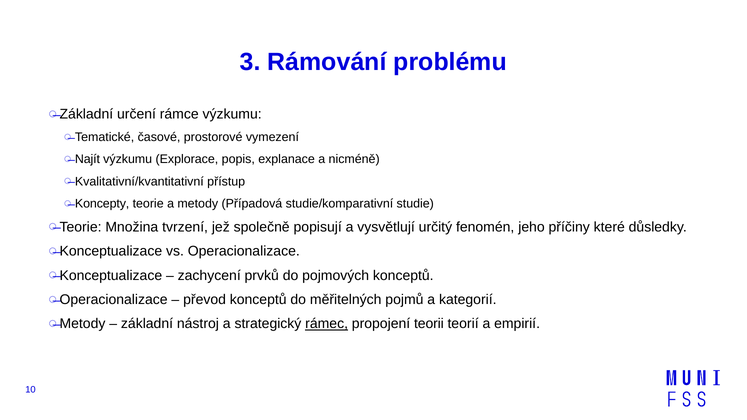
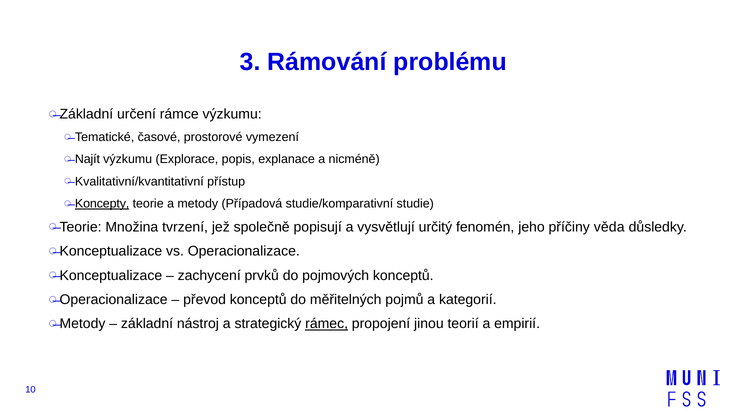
Koncepty underline: none -> present (102, 204)
které: které -> věda (609, 227)
teorii: teorii -> jinou (429, 324)
